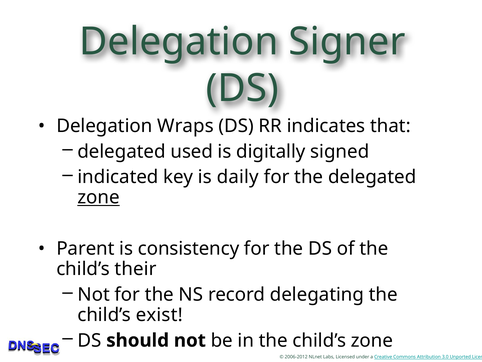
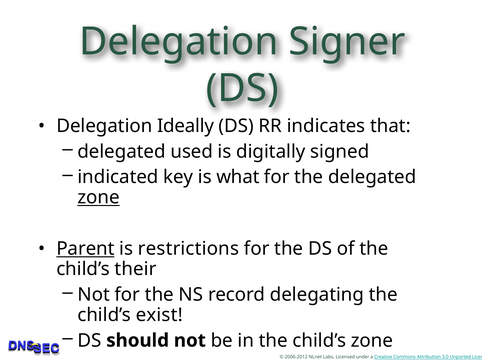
Wraps: Wraps -> Ideally (186, 126)
daily: daily -> what (238, 177)
Parent underline: none -> present (85, 248)
consistency: consistency -> restrictions (188, 248)
